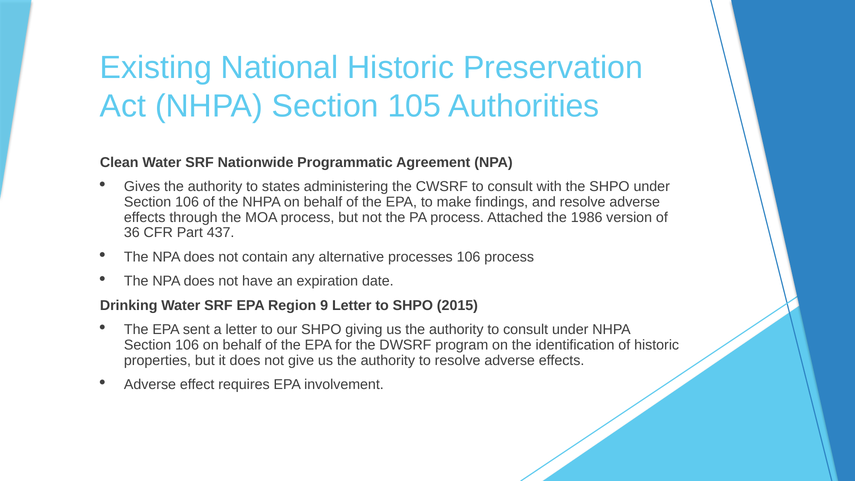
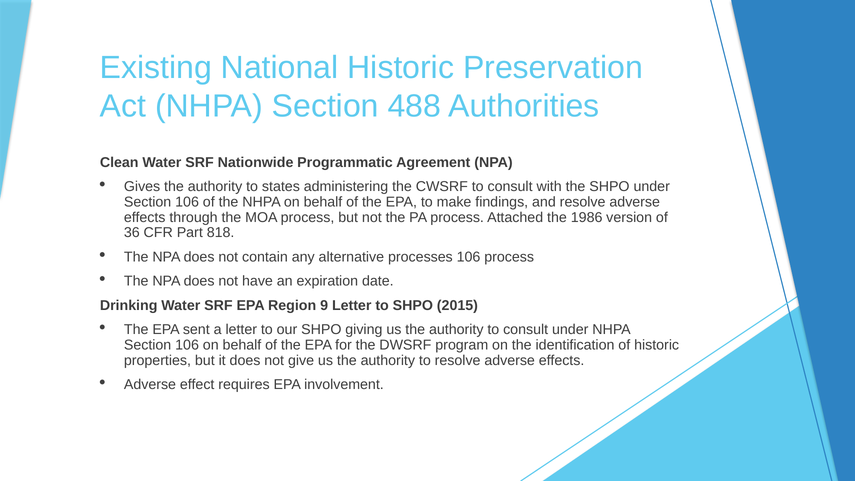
105: 105 -> 488 (414, 106)
437: 437 -> 818 (221, 233)
